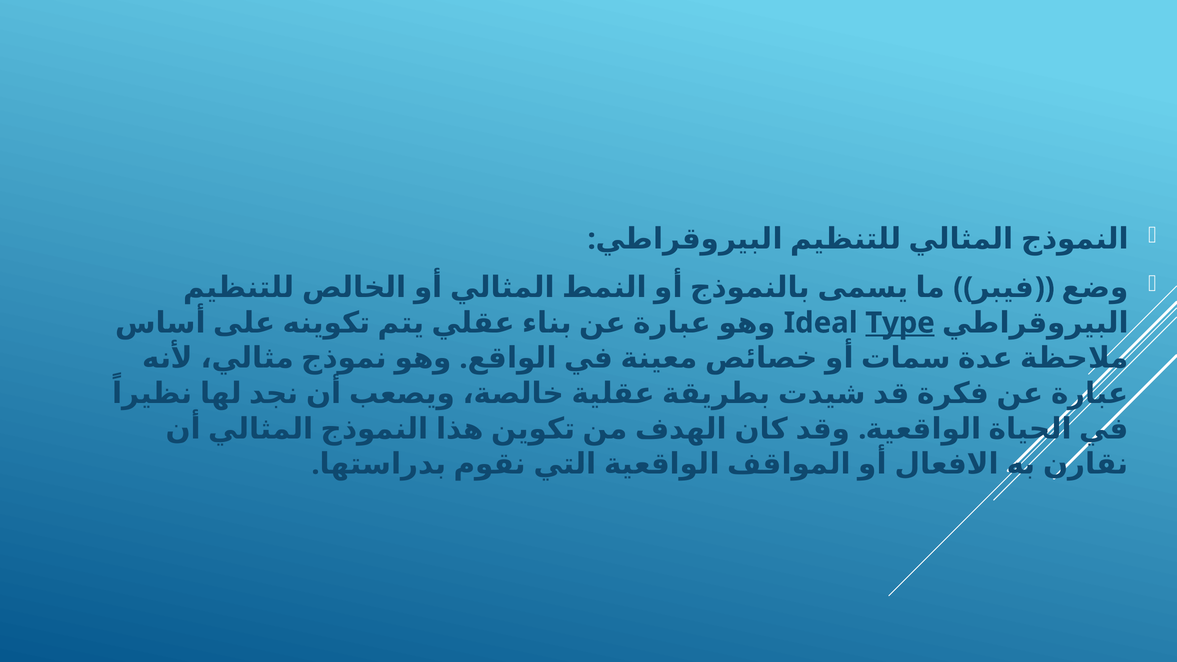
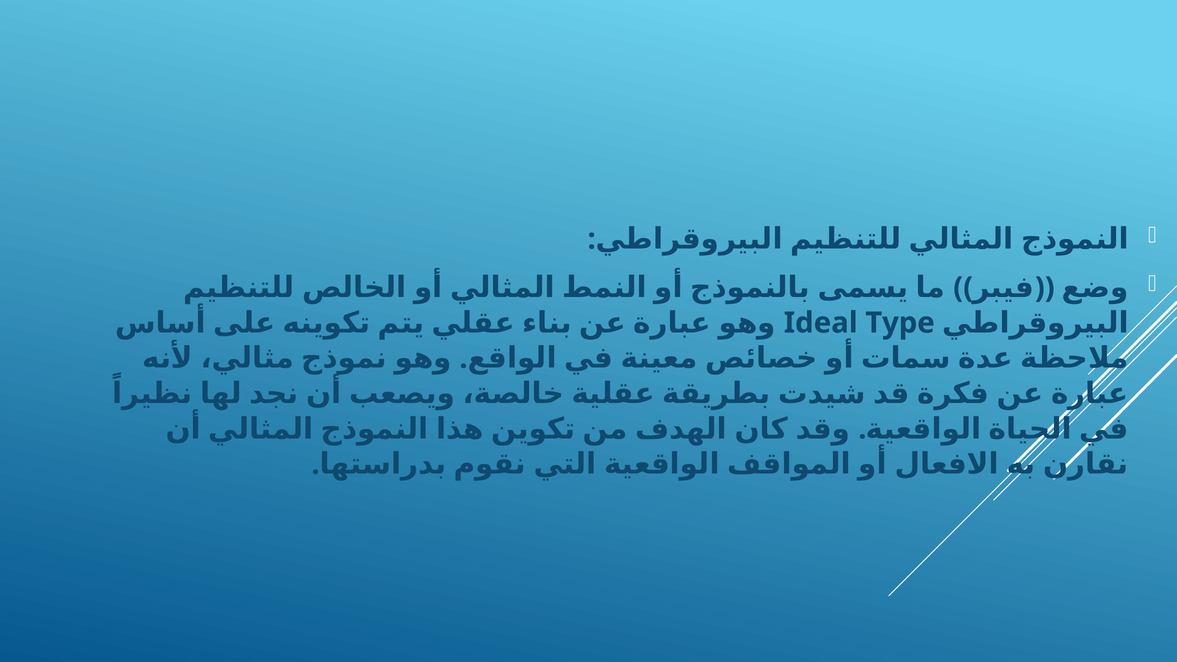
Type underline: present -> none (900, 323)
